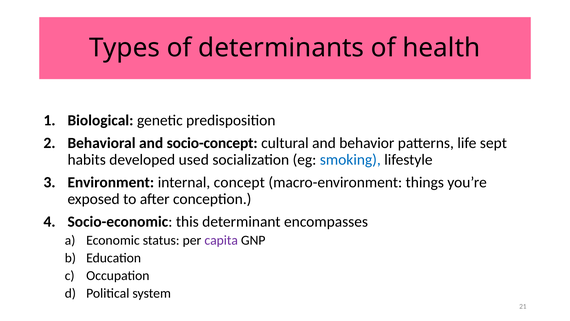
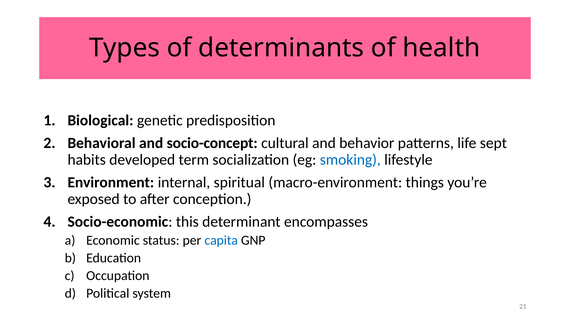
used: used -> term (194, 159)
concept: concept -> spiritual (239, 182)
capita colour: purple -> blue (221, 240)
